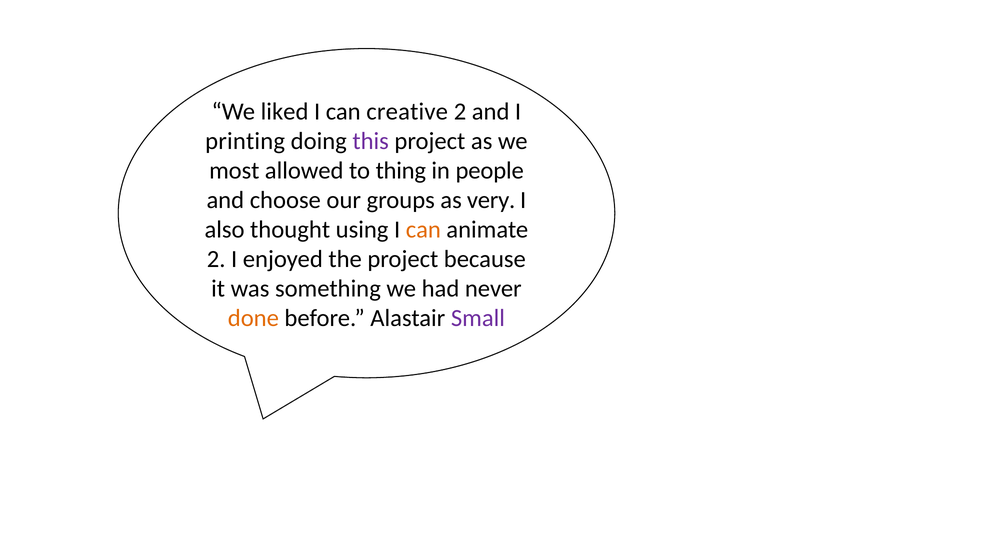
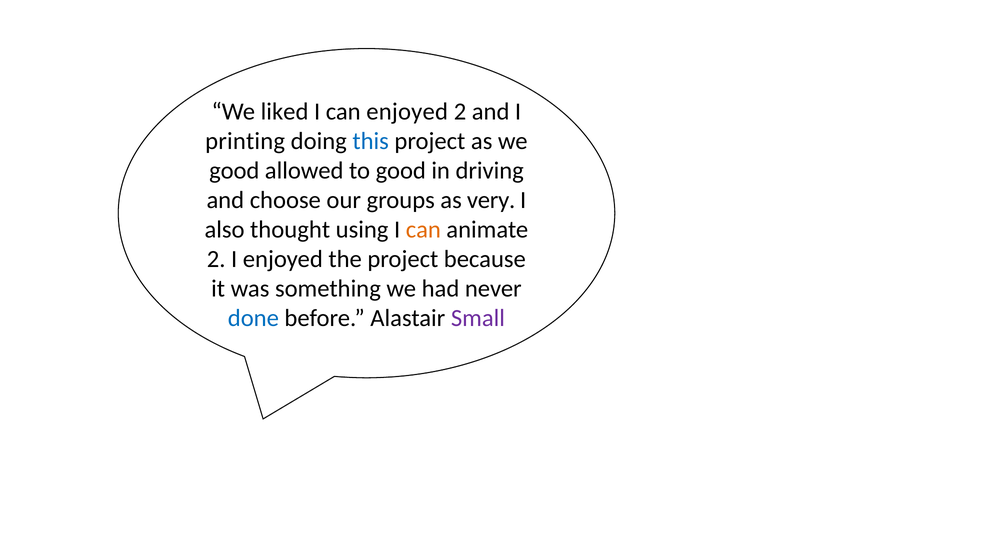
can creative: creative -> enjoyed (407, 112)
this colour: purple -> blue (371, 141)
most: most -> good (234, 171)
to thing: thing -> good (401, 171)
people: people -> driving (490, 171)
done colour: orange -> blue (253, 319)
